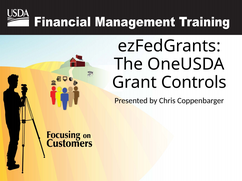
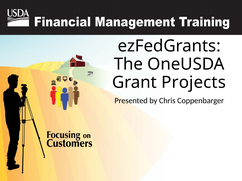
Controls: Controls -> Projects (194, 82)
